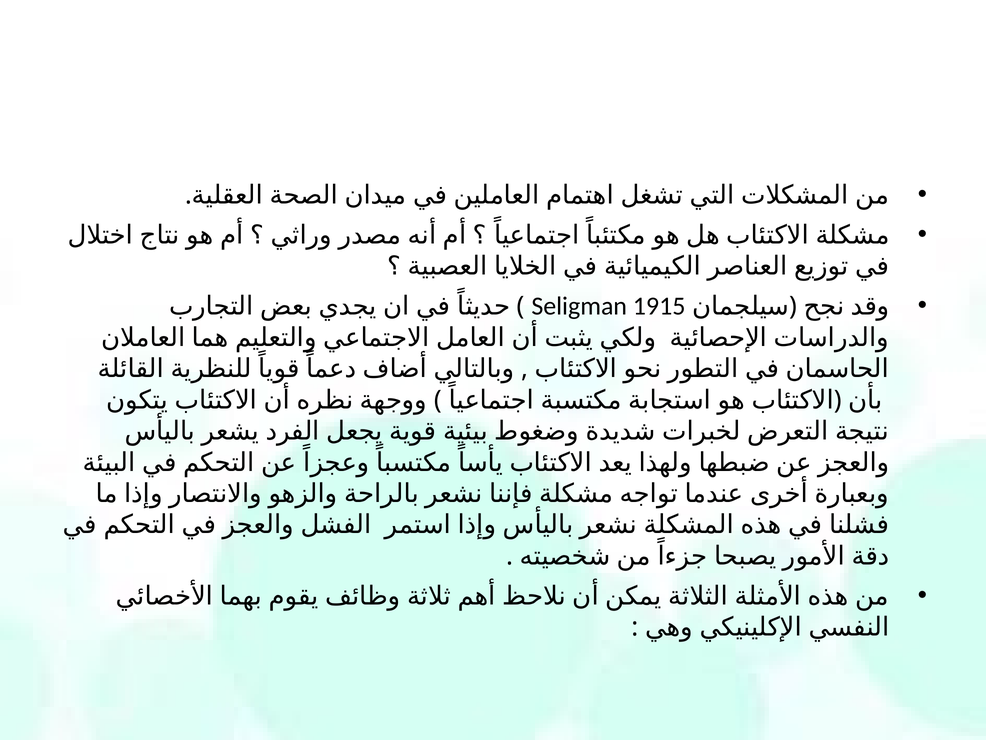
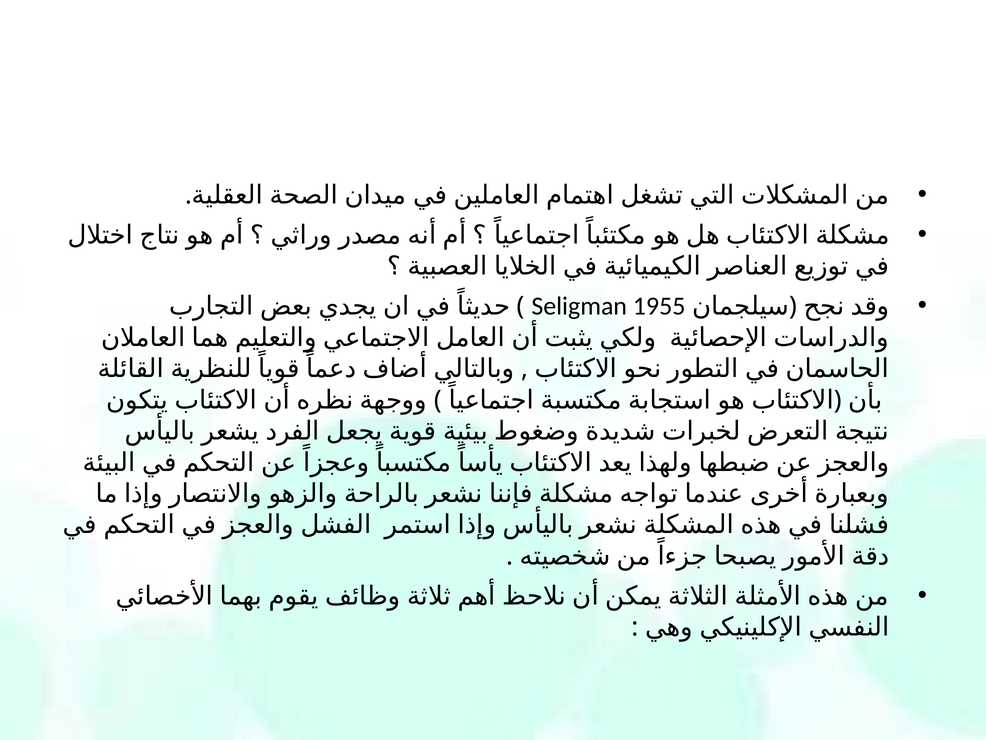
1915: 1915 -> 1955 (659, 306)
